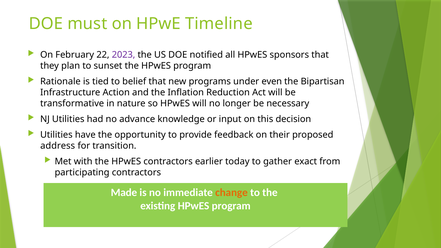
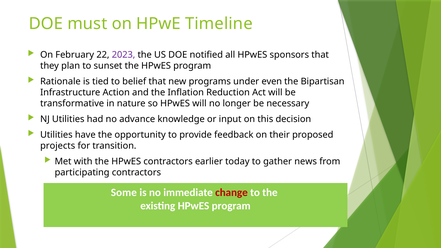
address: address -> projects (58, 146)
exact: exact -> news (306, 161)
Made: Made -> Some (124, 193)
change colour: orange -> red (231, 193)
